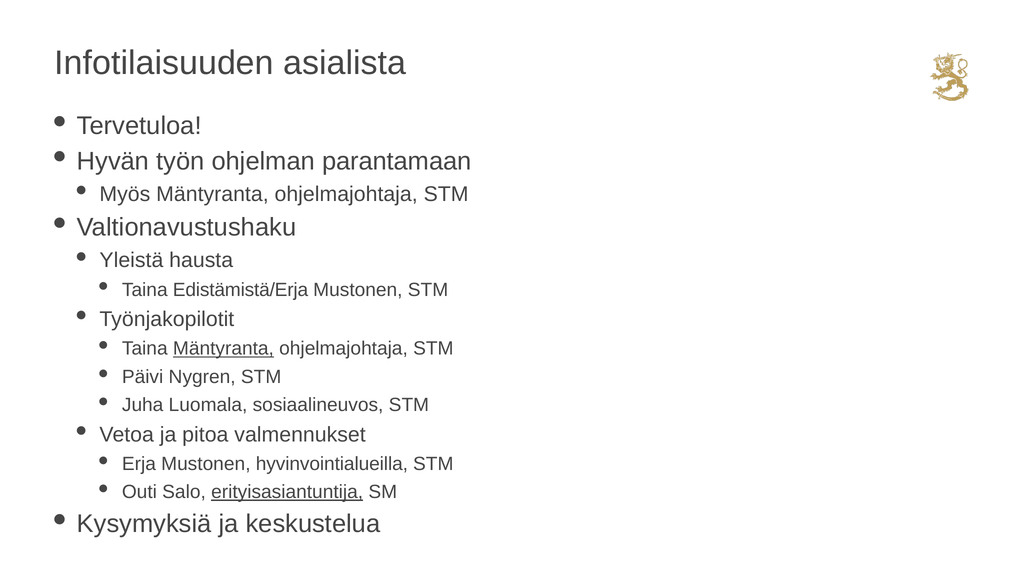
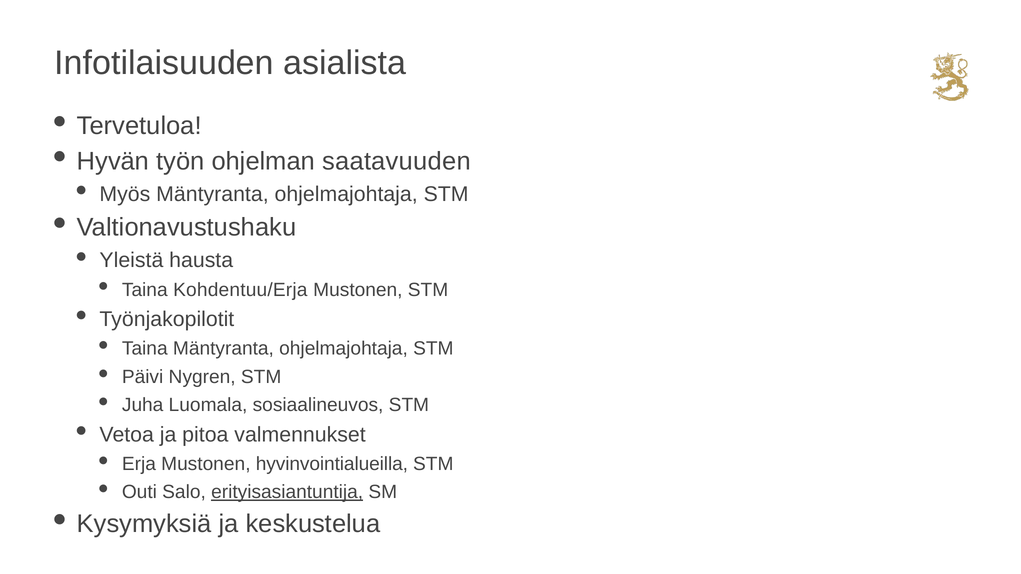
parantamaan: parantamaan -> saatavuuden (397, 161)
Edistämistä/Erja: Edistämistä/Erja -> Kohdentuu/Erja (240, 290)
Mäntyranta underline: present -> none (223, 349)
